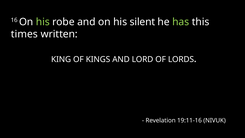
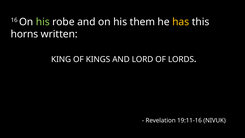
silent: silent -> them (142, 22)
has colour: light green -> yellow (181, 22)
times: times -> horns (24, 34)
